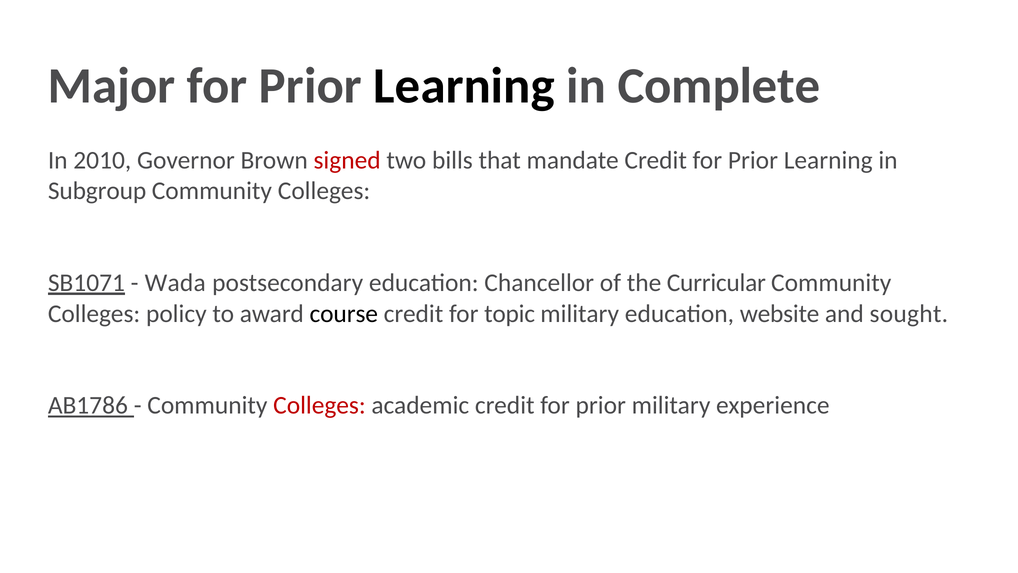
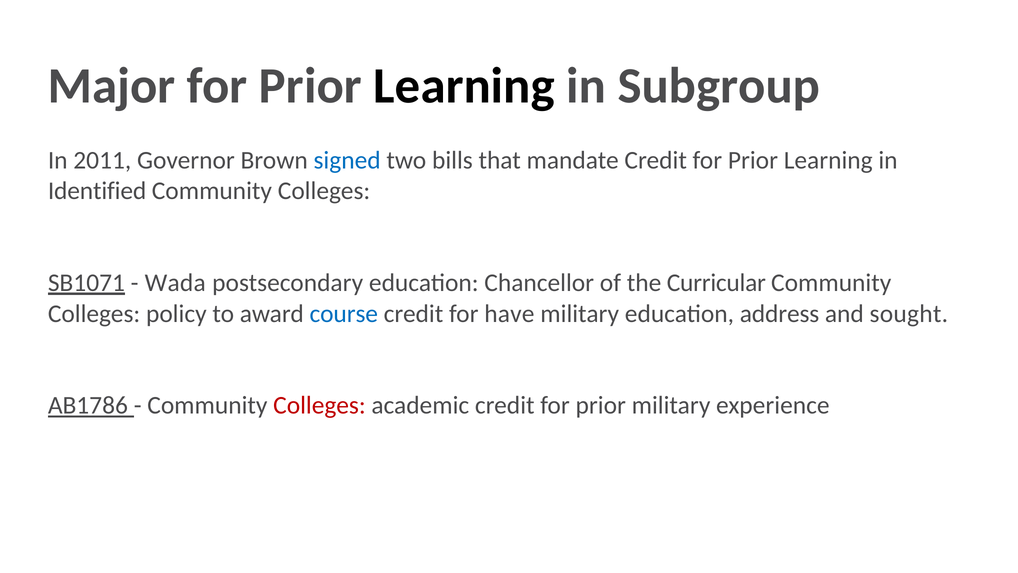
Complete: Complete -> Subgroup (719, 86)
2010: 2010 -> 2011 (102, 160)
signed colour: red -> blue (347, 160)
Subgroup: Subgroup -> Identified (97, 191)
course colour: black -> blue (344, 314)
topic: topic -> have (509, 314)
website: website -> address (780, 314)
